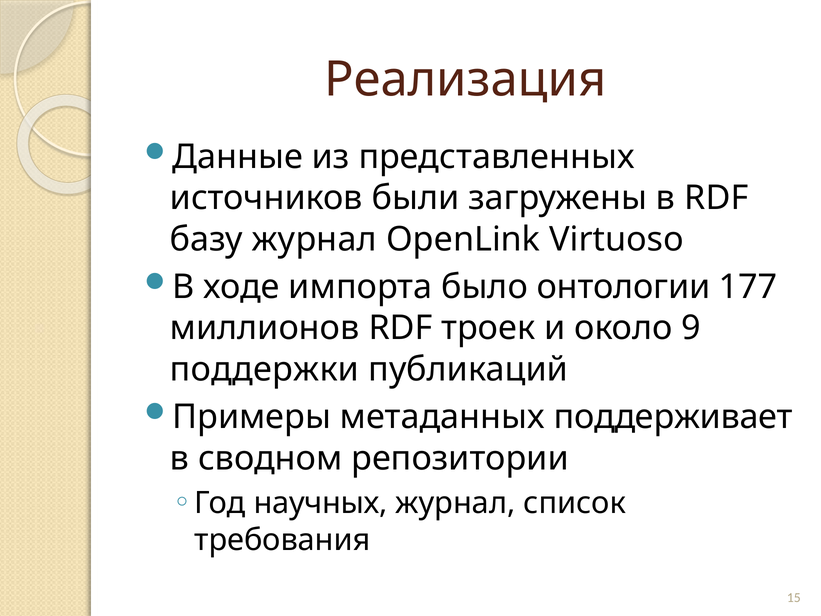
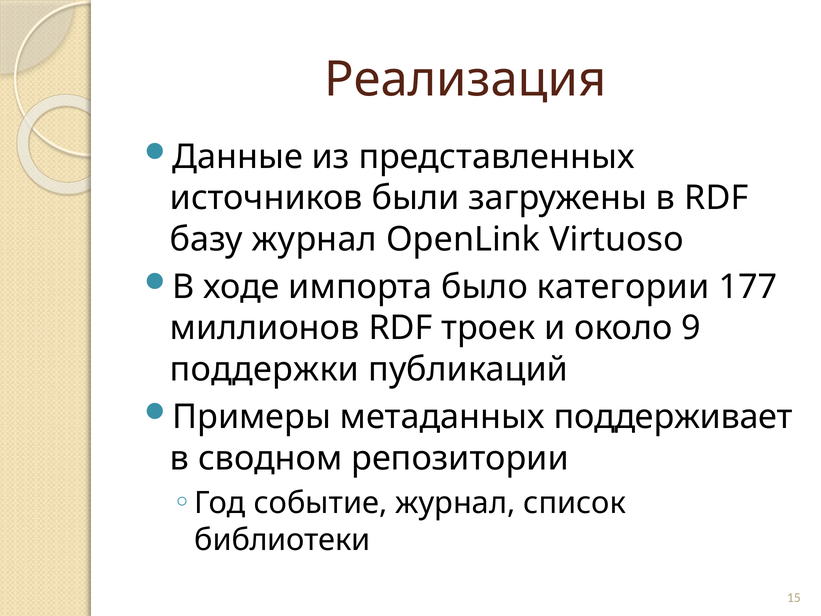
онтологии: онтологии -> категории (623, 287)
научных: научных -> событие (320, 503)
требования: требования -> библиотеки (282, 540)
